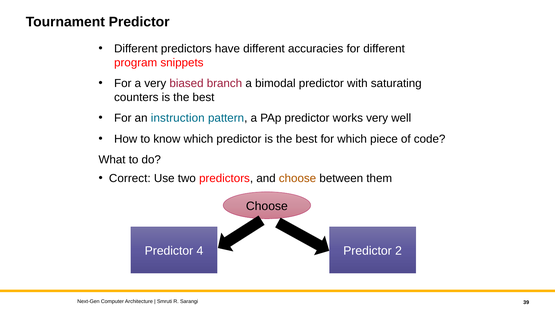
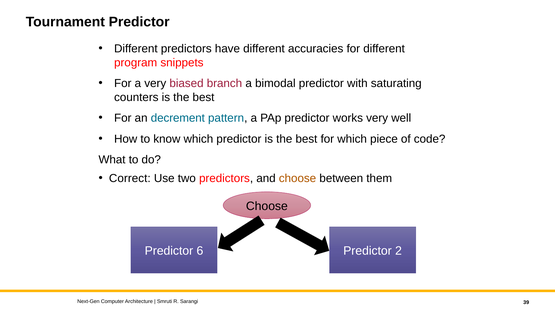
instruction: instruction -> decrement (178, 118)
4: 4 -> 6 (200, 251)
